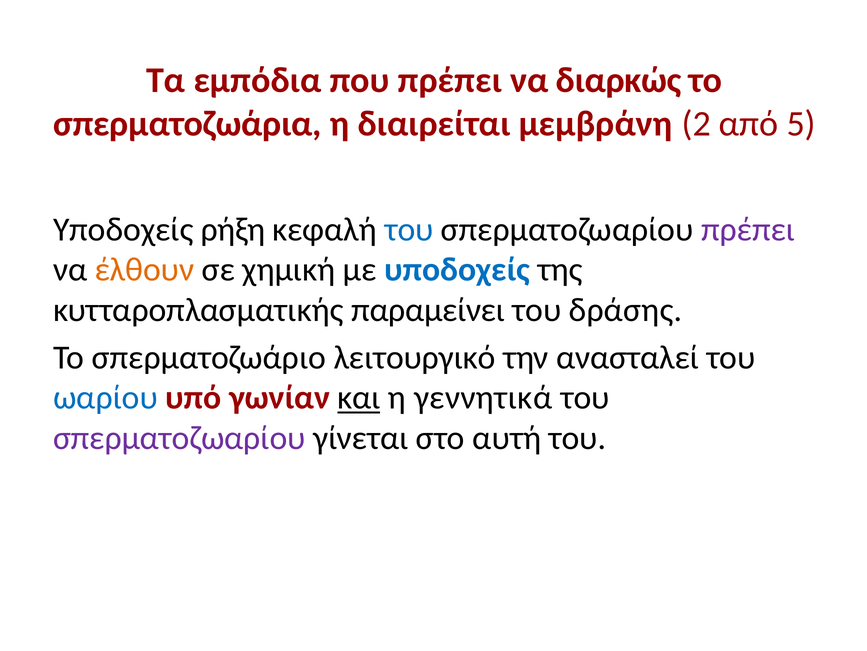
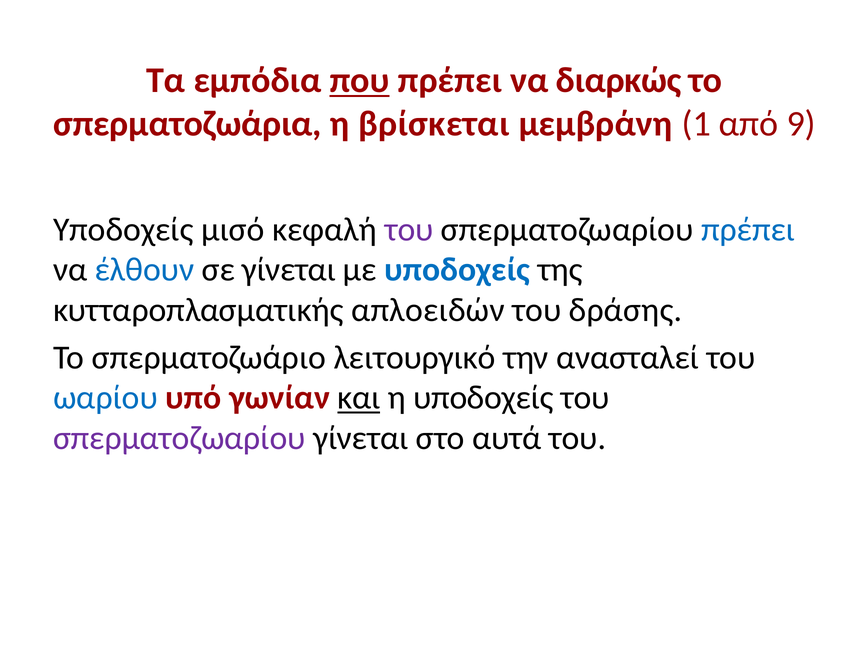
που underline: none -> present (360, 80)
διαιρείται: διαιρείται -> βρίσκεται (434, 124)
2: 2 -> 1 (696, 124)
5: 5 -> 9 (801, 124)
ρήξη: ρήξη -> μισό (233, 229)
του colour: blue -> purple (409, 229)
πρέπει colour: purple -> blue (748, 229)
έλθουν colour: orange -> blue (144, 269)
σε χημική: χημική -> γίνεται (289, 269)
παραμείνει: παραμείνει -> απλοειδών (428, 310)
η γεννητικά: γεννητικά -> υποδοχείς (483, 397)
αυτή: αυτή -> αυτά (507, 438)
